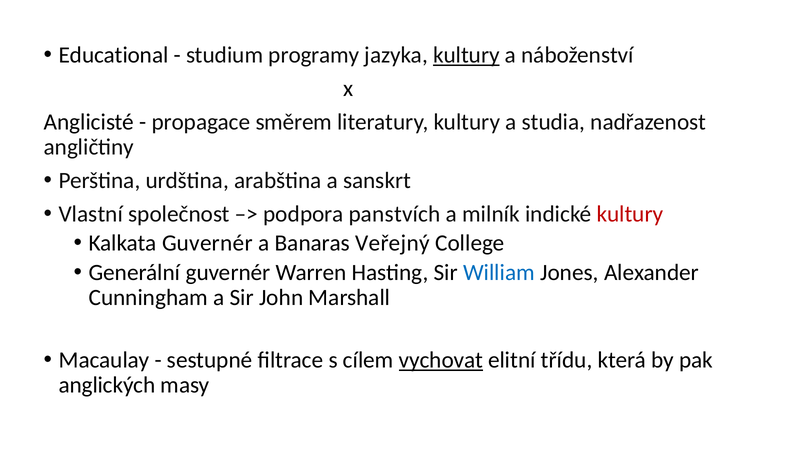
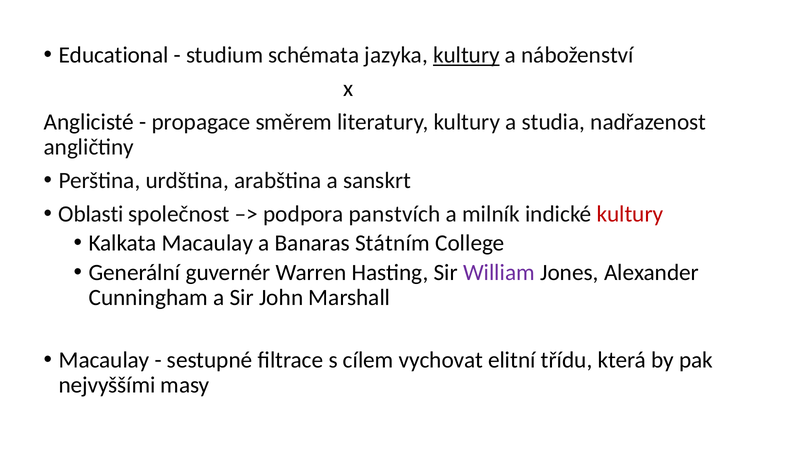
programy: programy -> schémata (314, 55)
Vlastní: Vlastní -> Oblasti (91, 214)
Kalkata Guvernér: Guvernér -> Macaulay (207, 243)
Veřejný: Veřejný -> Státním (392, 243)
William colour: blue -> purple (499, 273)
vychovat underline: present -> none (441, 360)
anglických: anglických -> nejvyššími (107, 386)
